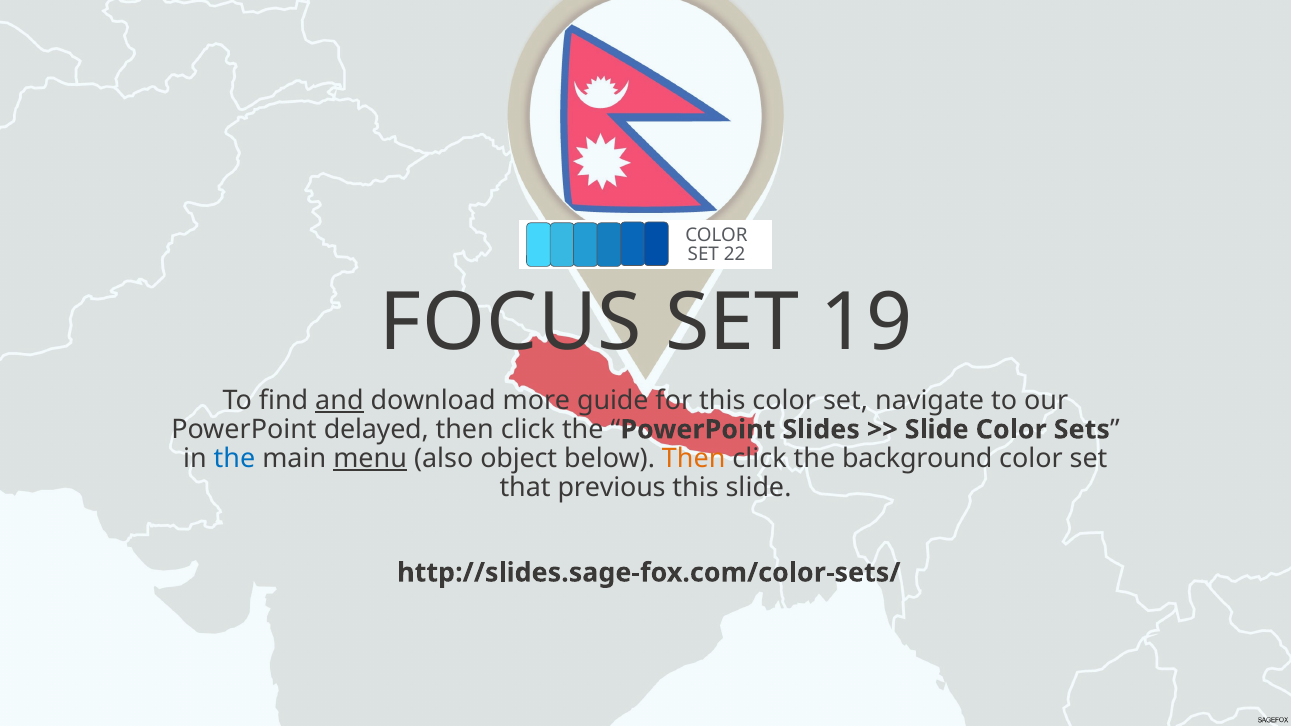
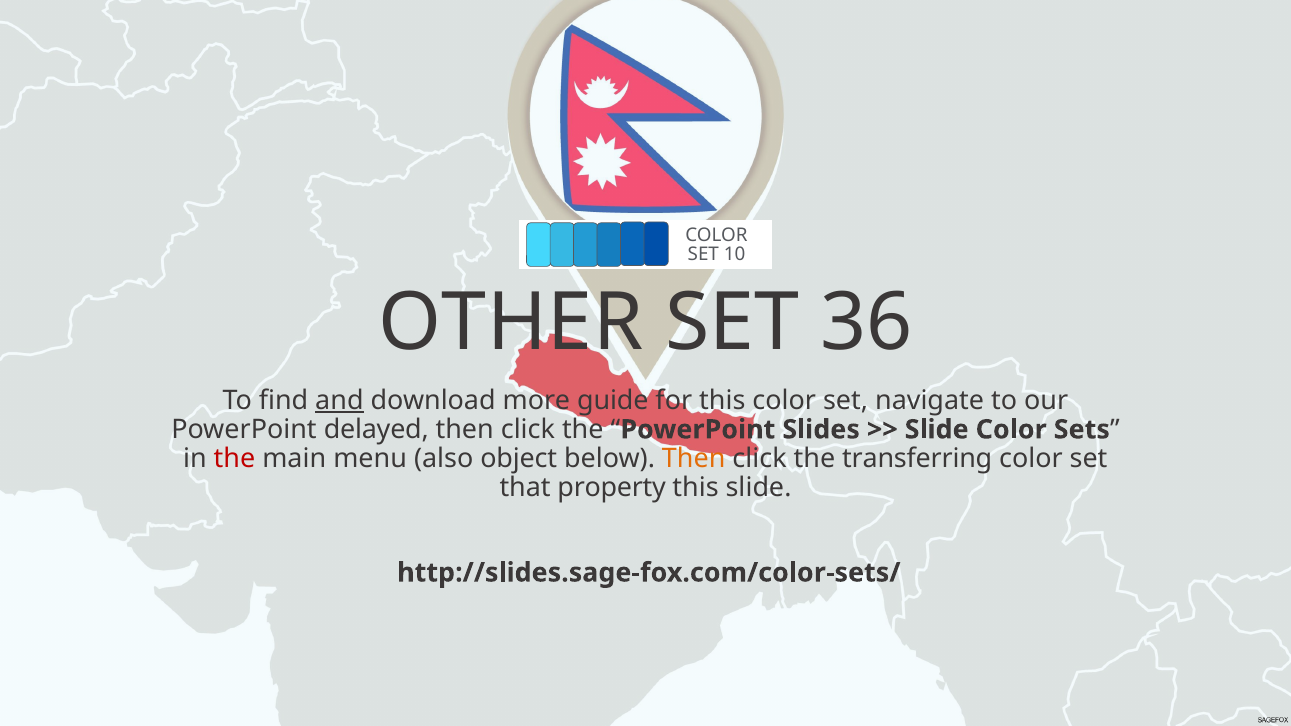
22: 22 -> 10 (735, 254)
FOCUS: FOCUS -> OTHER (511, 323)
19: 19 -> 36 (867, 323)
the colour: blue -> red (235, 459)
menu underline: present -> none (370, 459)
background: background -> transferring (917, 459)
previous: previous -> property (612, 488)
